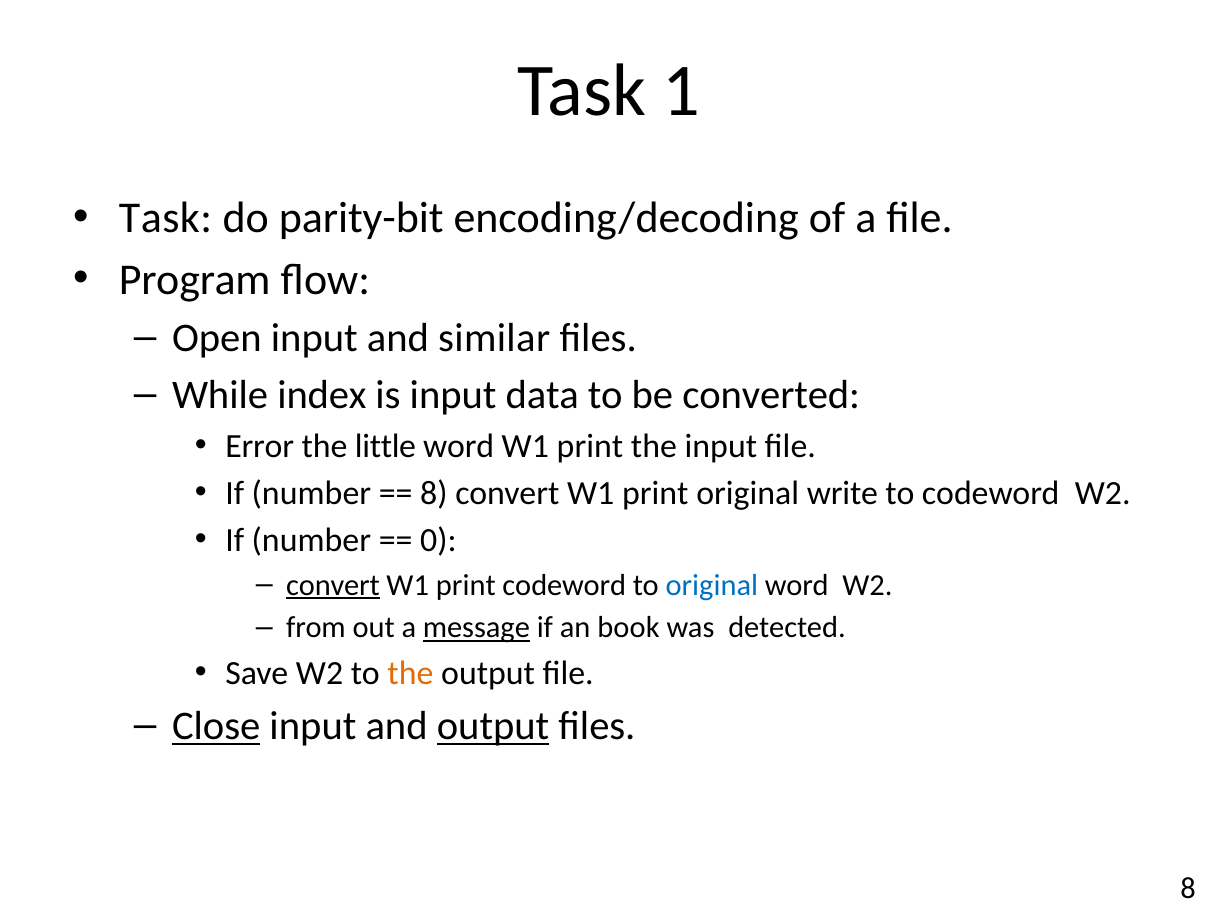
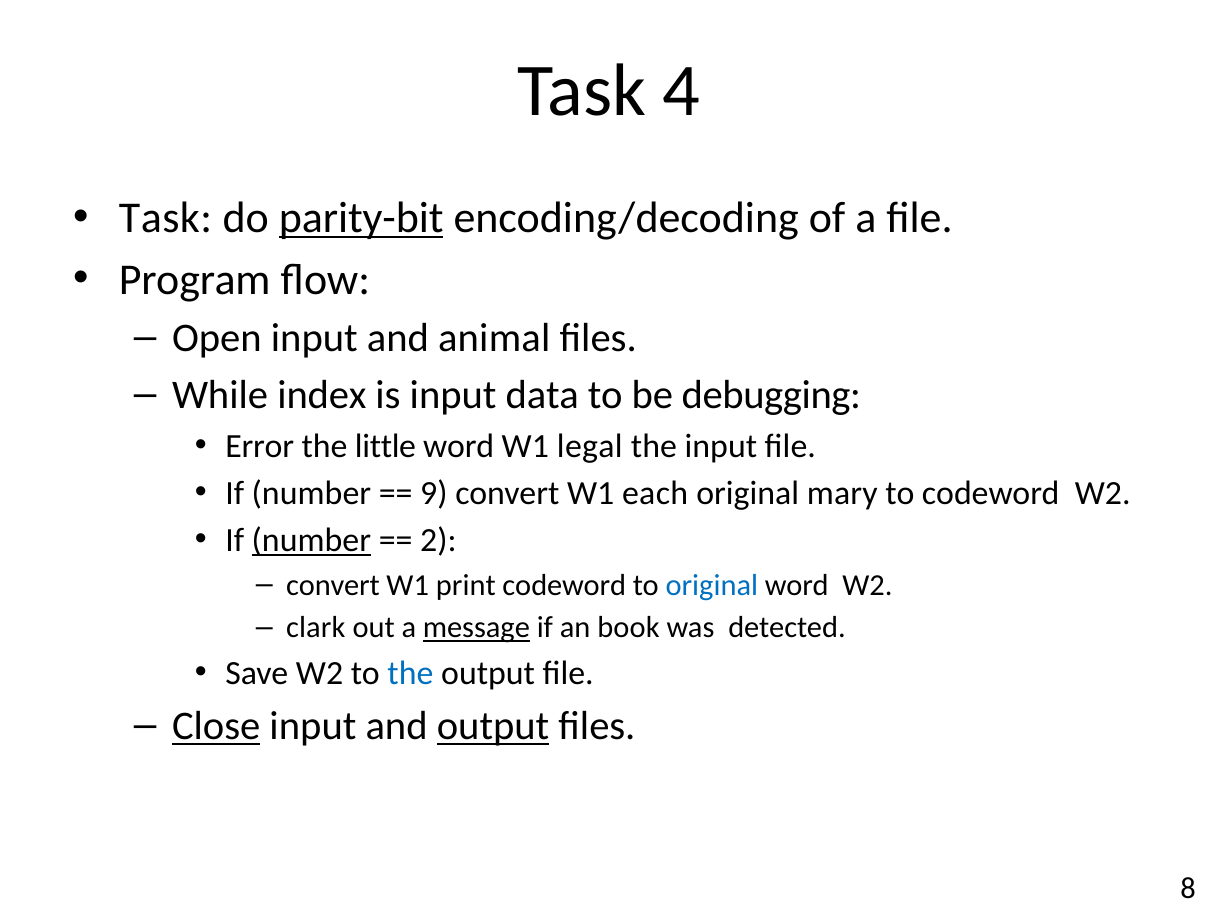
1: 1 -> 4 (682, 91)
parity-bit underline: none -> present (361, 218)
similar: similar -> animal (494, 338)
converted: converted -> debugging (771, 395)
word W1 print: print -> legal (590, 446)
8: 8 -> 9 (434, 494)
print: print -> each (655, 494)
write: write -> mary (842, 494)
number underline: none -> present (311, 541)
0: 0 -> 2 (438, 541)
convert underline: present -> none (333, 585)
from: from -> clark (316, 628)
the colour: orange -> blue (410, 674)
